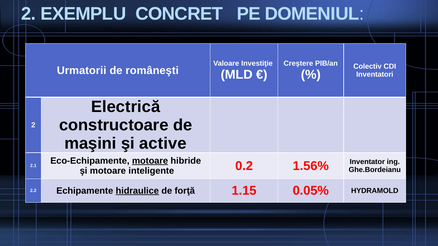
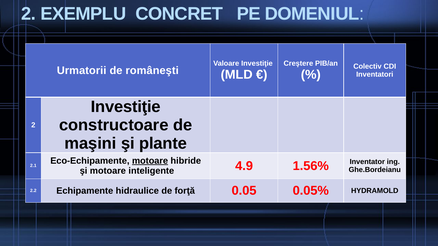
Electrică: Electrică -> Investiţie (126, 107)
active: active -> plante (163, 144)
0.2: 0.2 -> 4.9 (244, 166)
hidraulice underline: present -> none (137, 191)
1.15: 1.15 -> 0.05 (244, 191)
